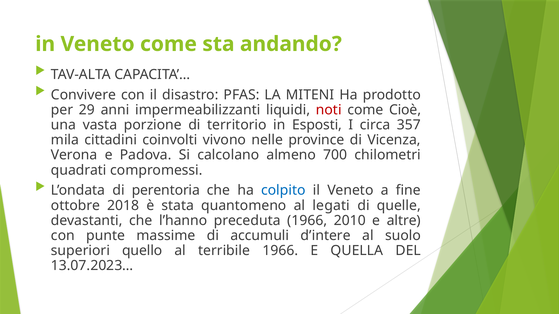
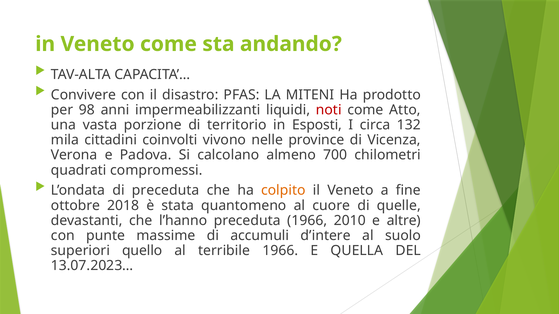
29: 29 -> 98 (87, 110)
Cioè: Cioè -> Atto (405, 110)
357: 357 -> 132 (409, 125)
di perentoria: perentoria -> preceduta (166, 191)
colpito colour: blue -> orange (283, 191)
legati: legati -> cuore (331, 206)
